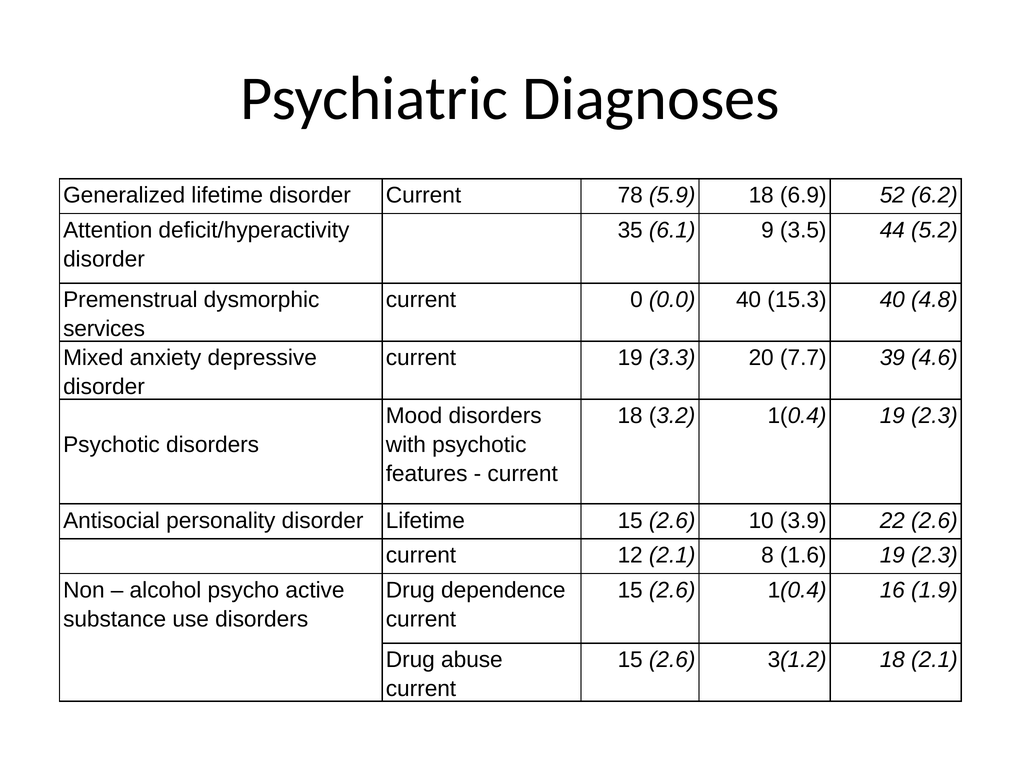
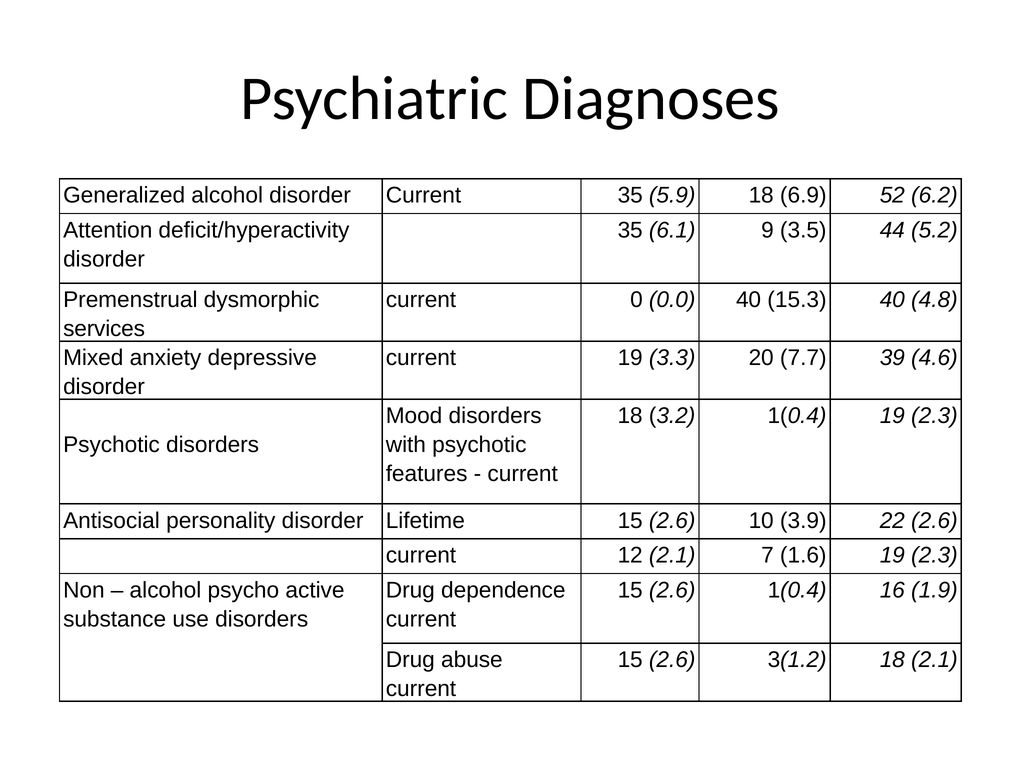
Generalized lifetime: lifetime -> alcohol (227, 195)
Current 78: 78 -> 35 (630, 195)
8: 8 -> 7 (768, 555)
